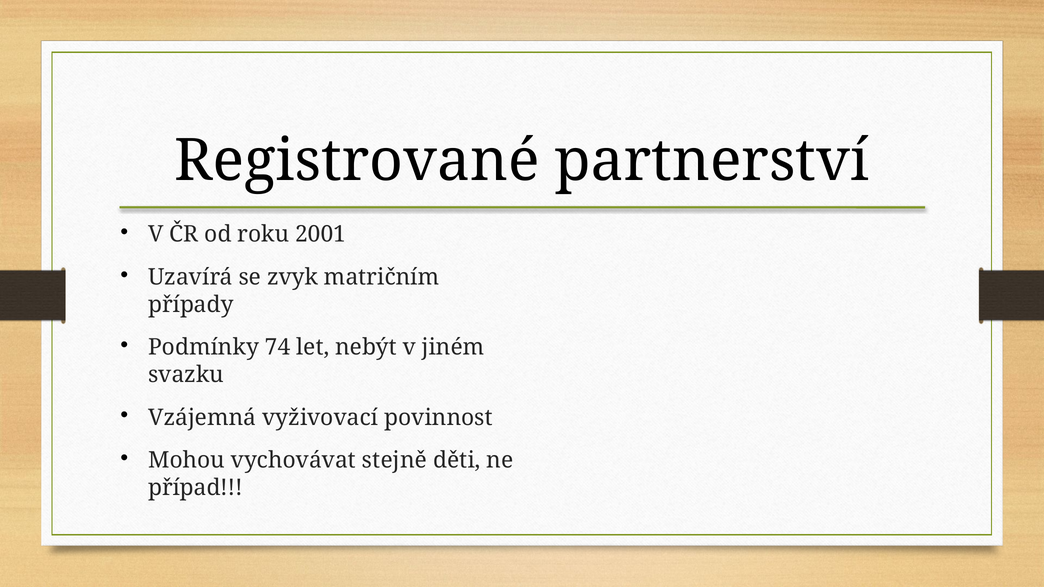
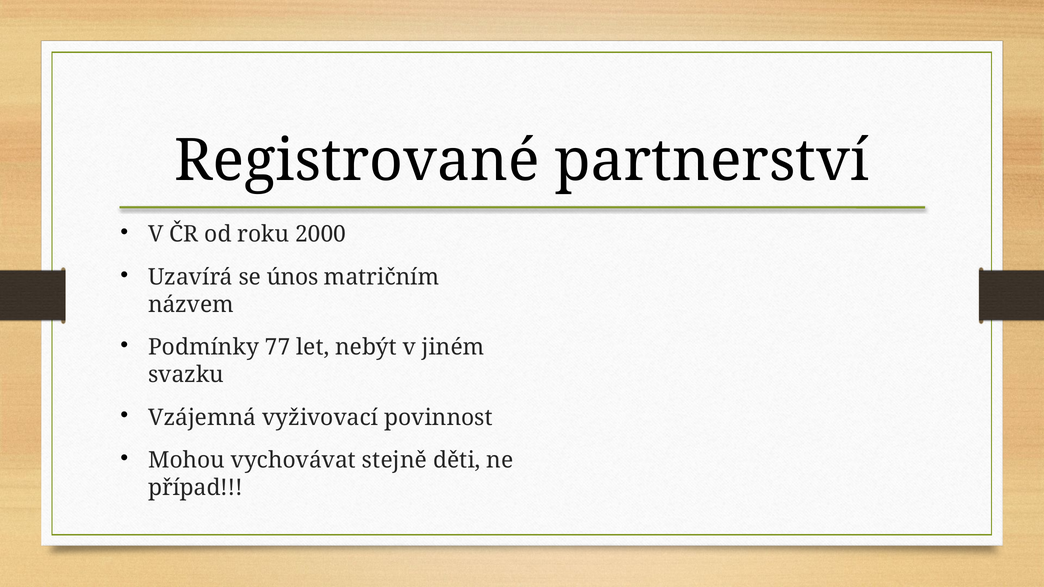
2001: 2001 -> 2000 (321, 235)
zvyk: zvyk -> únos (293, 277)
případy: případy -> názvem (191, 305)
74: 74 -> 77 (278, 348)
